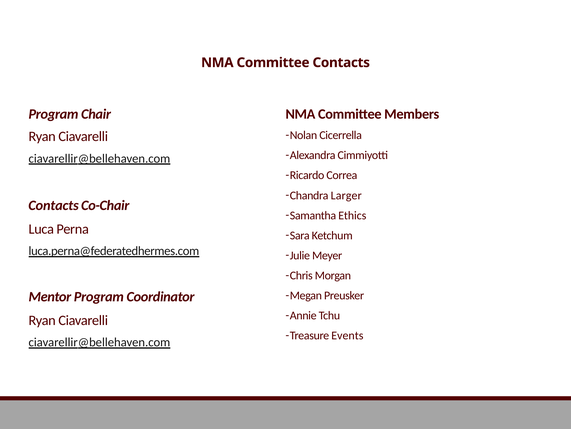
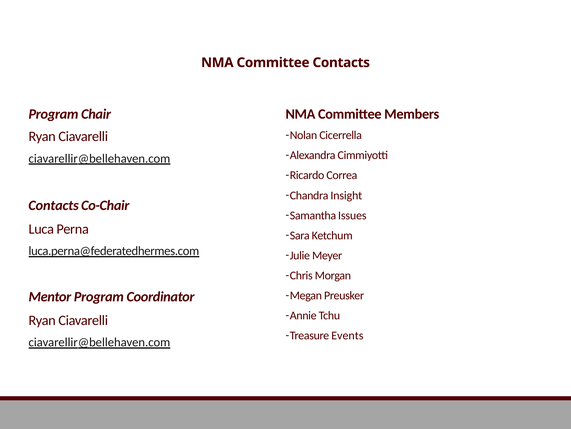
Larger: Larger -> Insight (346, 195)
Ethics: Ethics -> Issues (352, 215)
